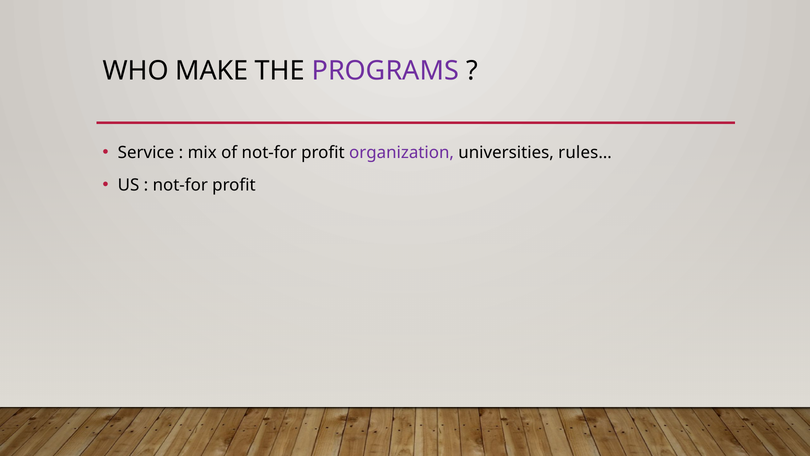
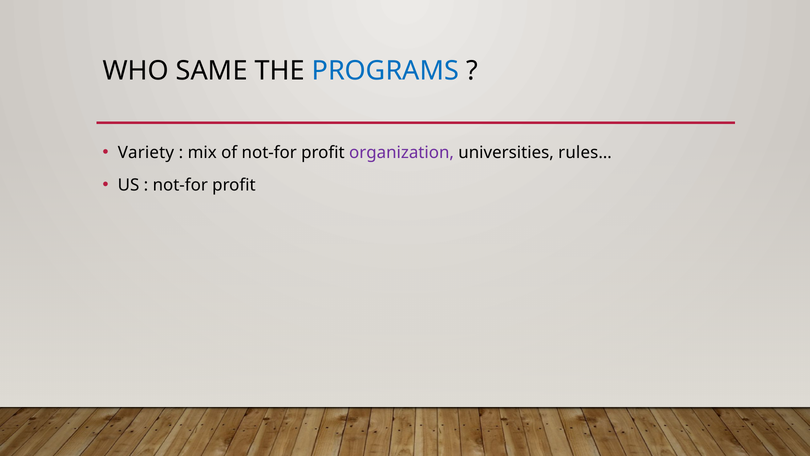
MAKE: MAKE -> SAME (212, 71)
PROGRAMS colour: purple -> blue (385, 71)
Service: Service -> Variety (146, 152)
